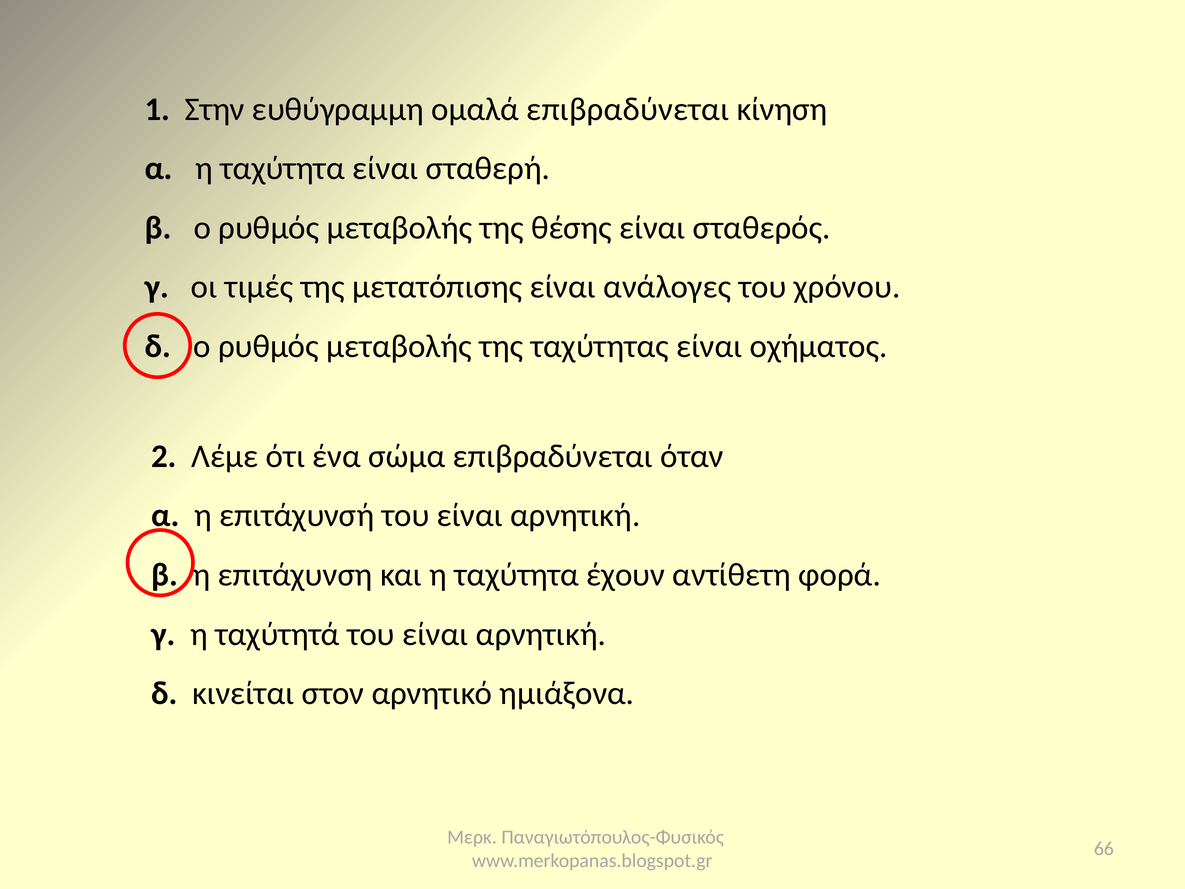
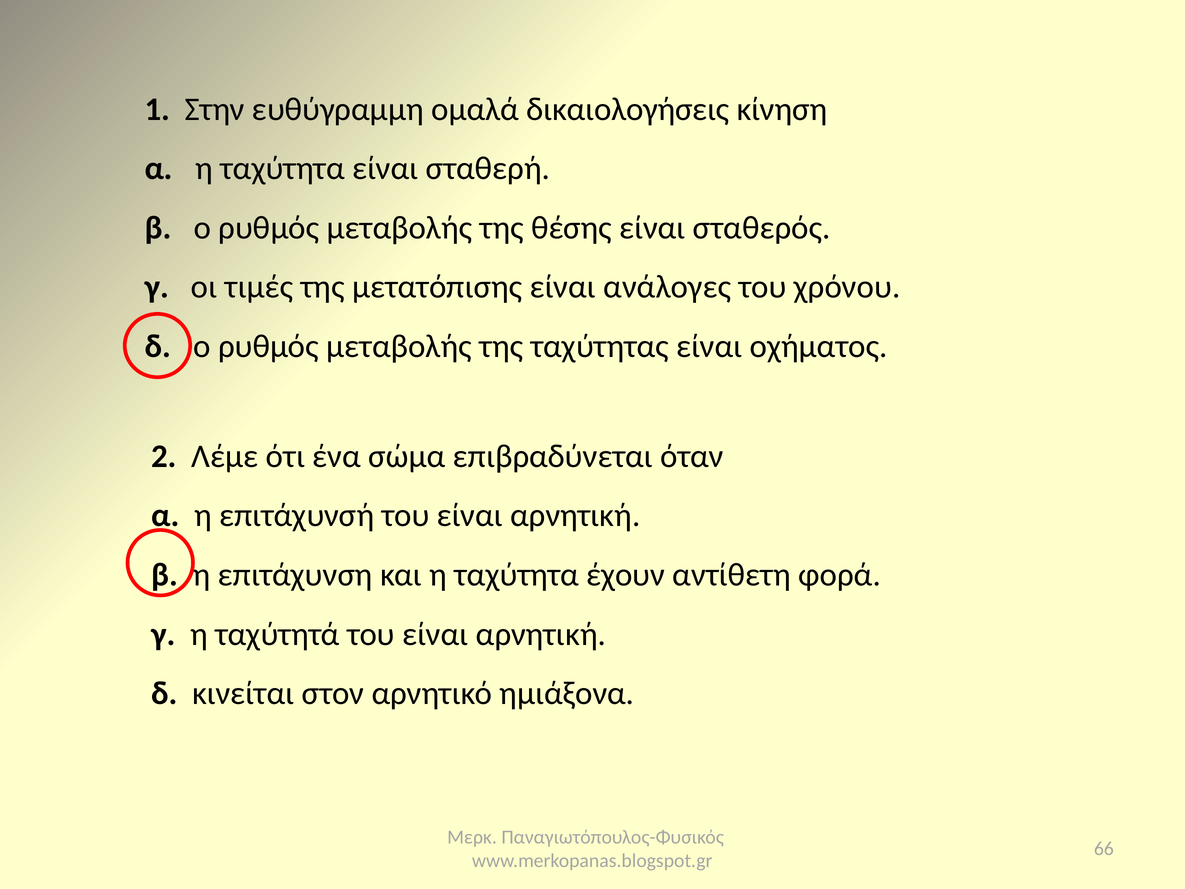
ομαλά επιβραδύνεται: επιβραδύνεται -> δικαιολογήσεις (628, 109)
